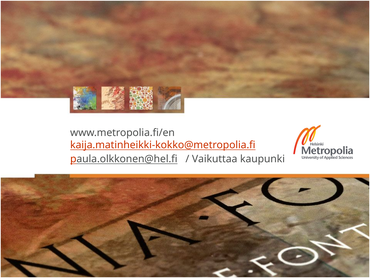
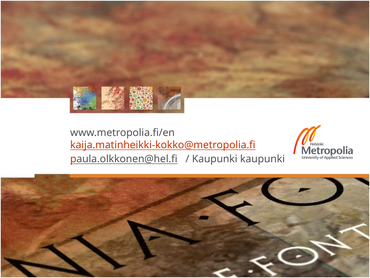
Vaikuttaa: Vaikuttaa -> Kaupunki (215, 159)
